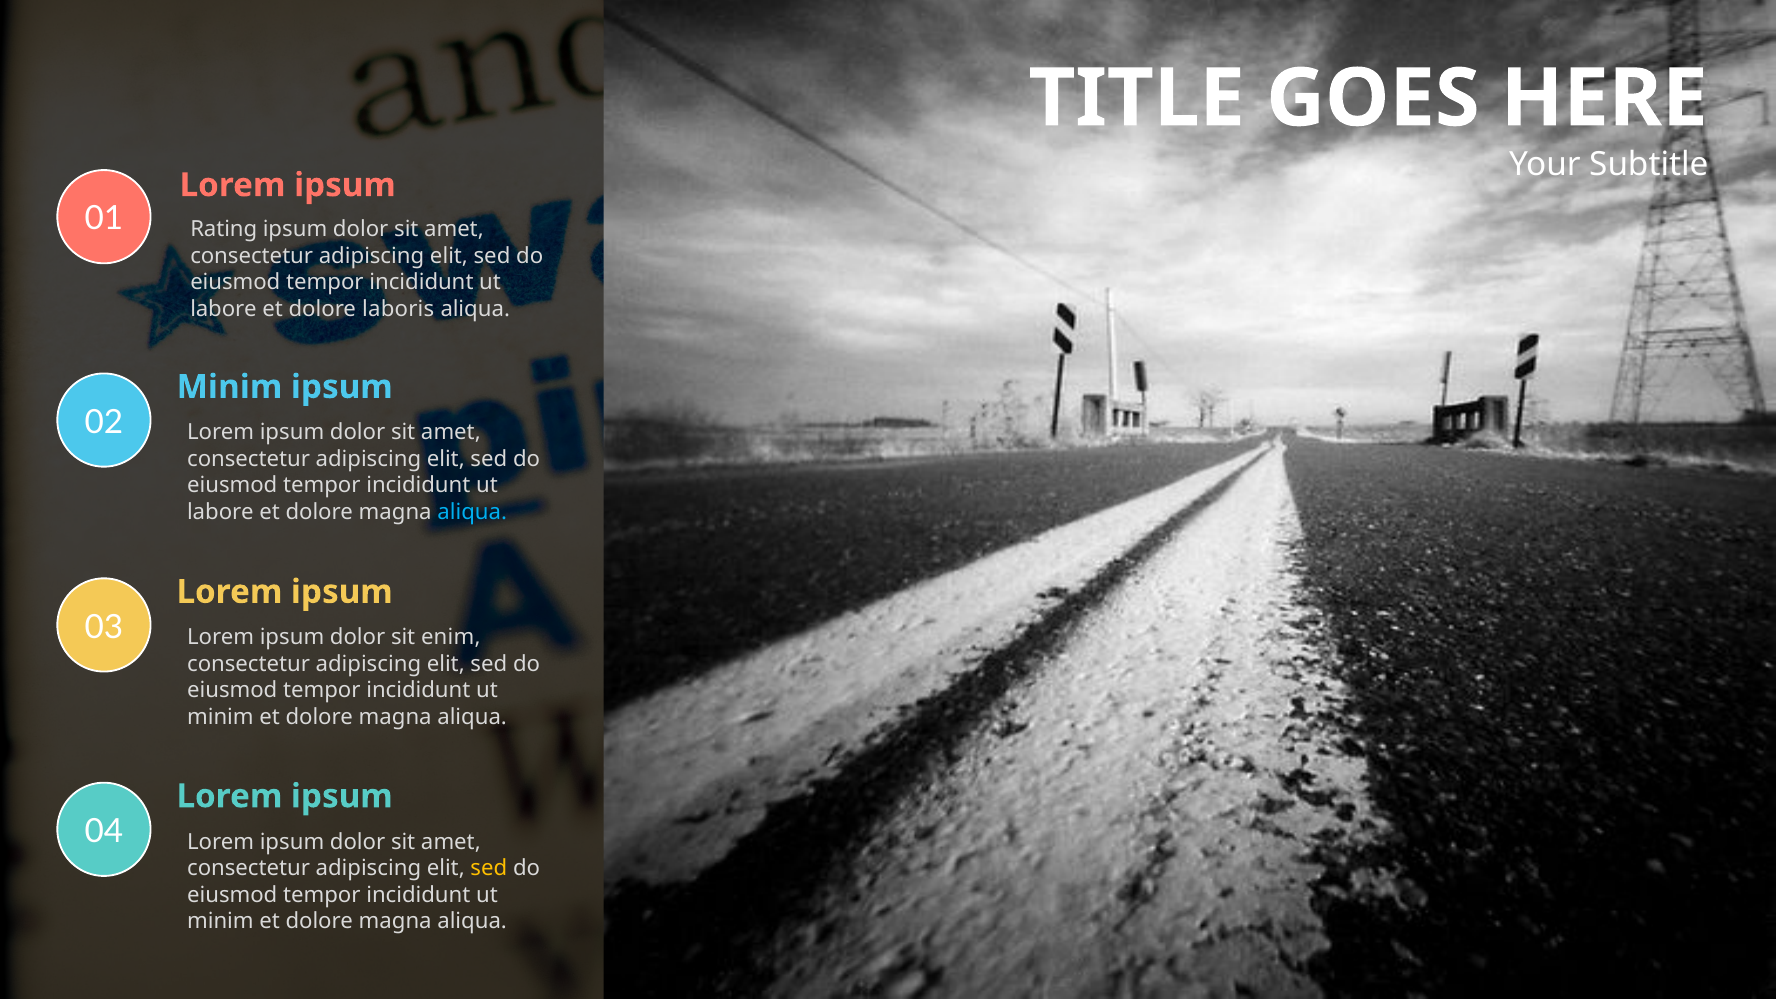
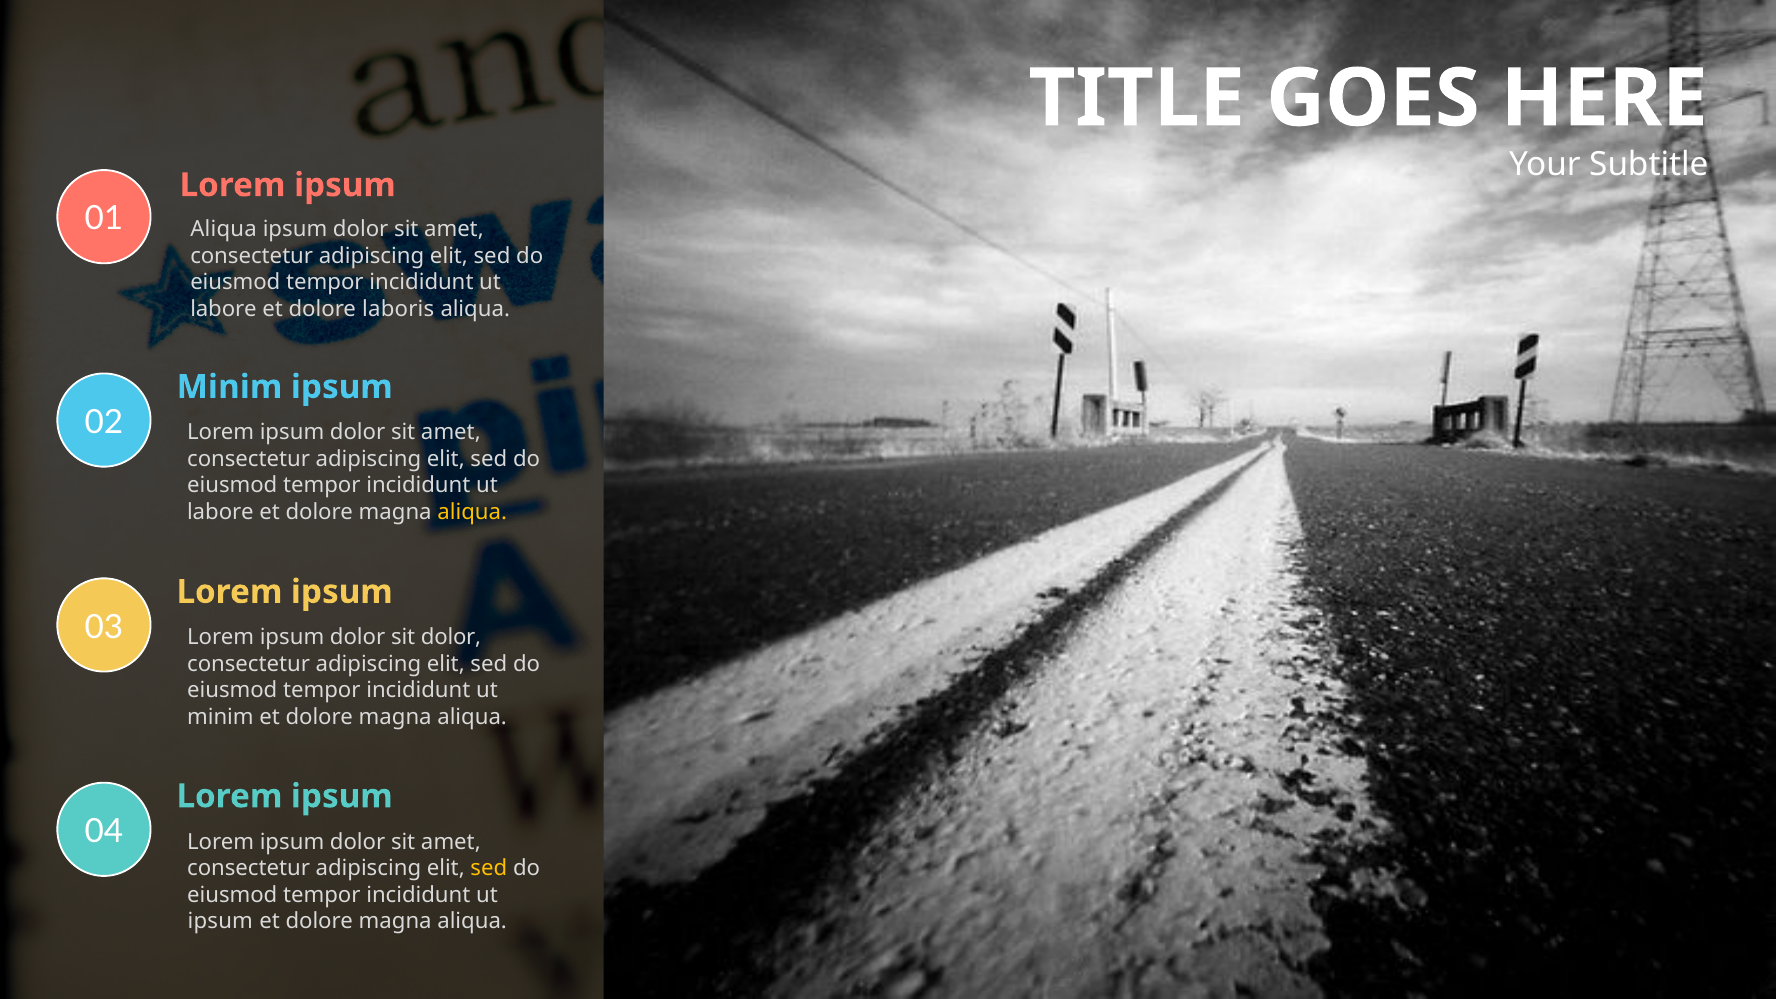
Rating: Rating -> Aliqua (224, 229)
aliqua colour: light blue -> yellow (472, 512)
sit enim: enim -> dolor (451, 637)
minim: minim -> ipsum (220, 922)
